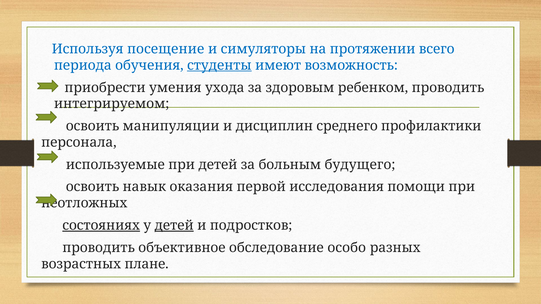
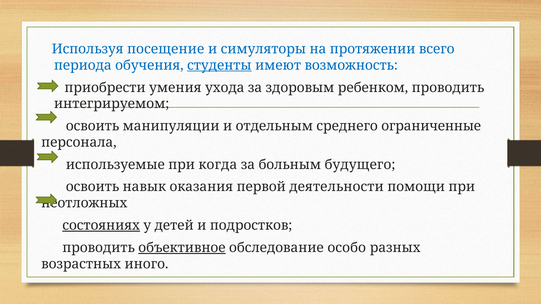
дисциплин: дисциплин -> отдельным (274, 126)
профилактики: профилактики -> ограниченные (431, 126)
при детей: детей -> когда (218, 165)
исследования: исследования -> деятельности (337, 187)
детей underline: present -> none (174, 226)
объективное underline: none -> present (182, 248)
плане: плане -> иного (146, 264)
